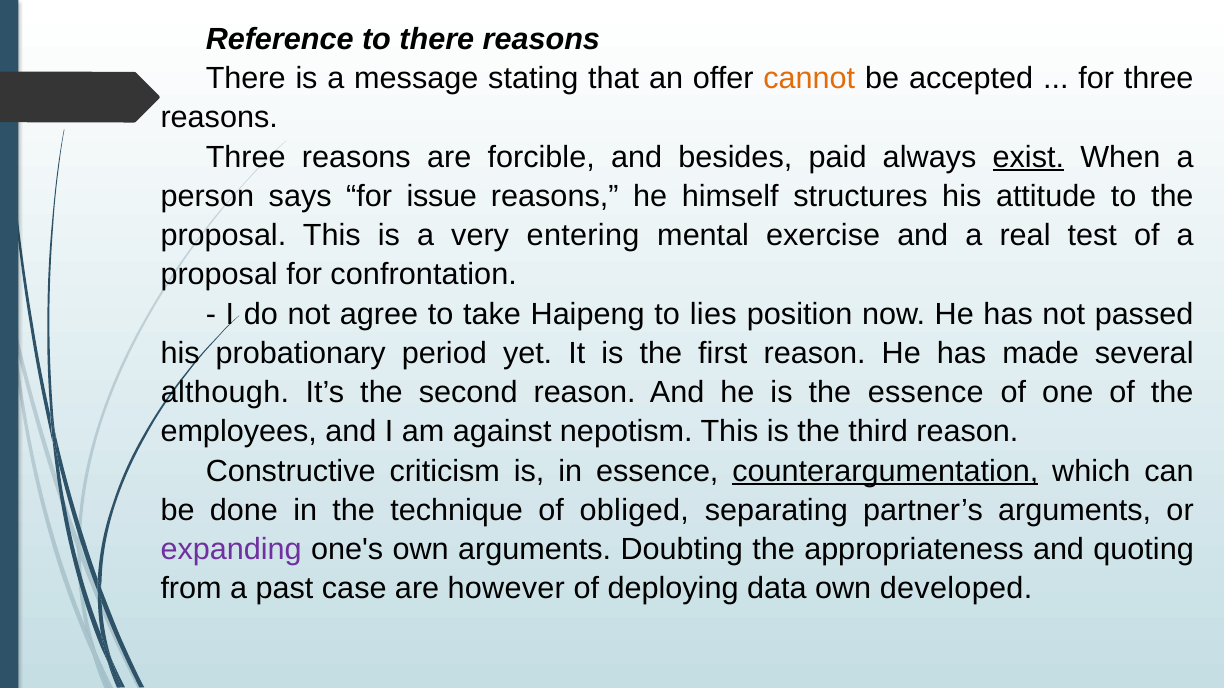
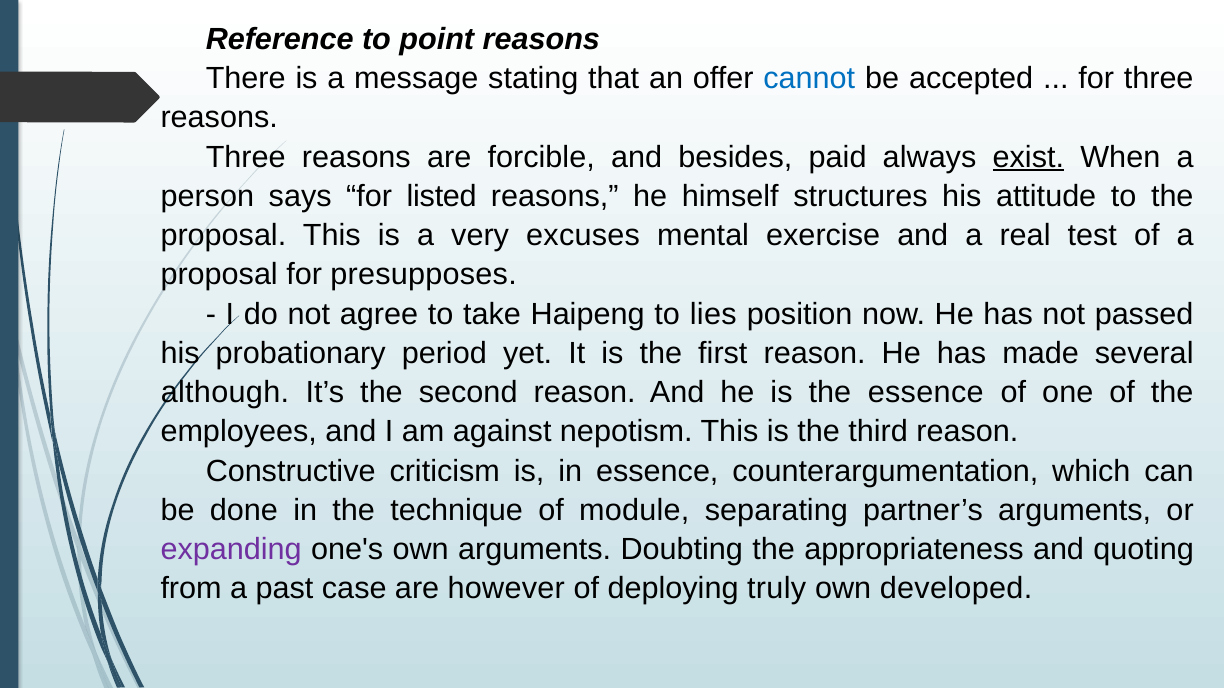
to there: there -> point (437, 39)
cannot colour: orange -> blue (809, 78)
issue: issue -> listed (442, 196)
entering: entering -> excuses (583, 236)
confrontation: confrontation -> presupposes (424, 275)
counterargumentation underline: present -> none (885, 471)
obliged: obliged -> module (634, 511)
data: data -> truly (777, 589)
